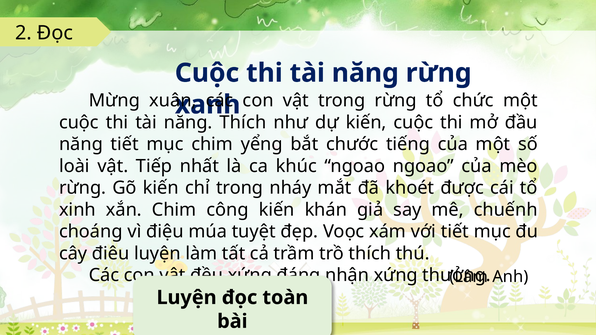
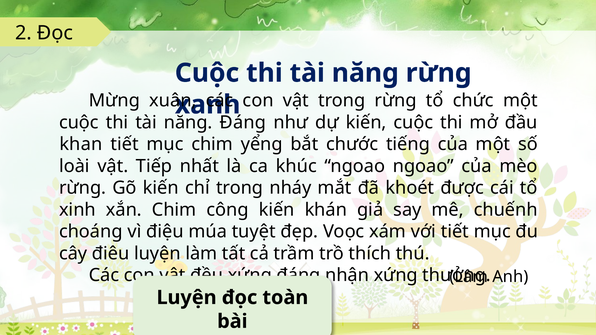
Thích: Thích -> Đáng (243, 123)
năng: năng -> khan (81, 144)
